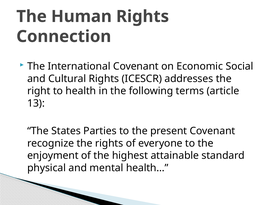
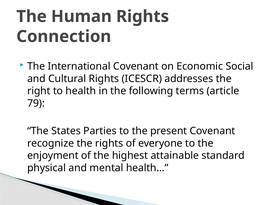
13: 13 -> 79 (36, 103)
